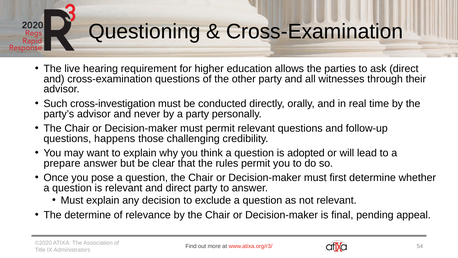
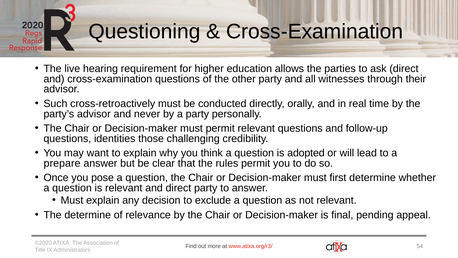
cross-investigation: cross-investigation -> cross-retroactively (113, 104)
happens: happens -> identities (115, 138)
